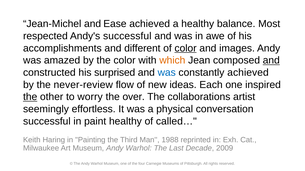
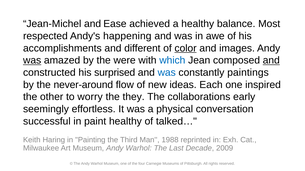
Andy's successful: successful -> happening (127, 36)
was underline: none -> present (32, 61)
the color: color -> were (125, 61)
which colour: orange -> blue (172, 61)
constantly achieved: achieved -> paintings (248, 73)
never-review: never-review -> never-around (83, 85)
the underline: present -> none (30, 97)
over: over -> they (134, 97)
artist: artist -> early (244, 97)
called…: called… -> talked… (176, 122)
